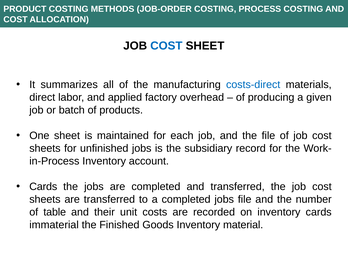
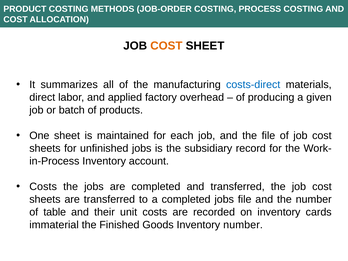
COST colour: blue -> orange (166, 46)
Cards: Cards -> Costs (43, 187)
Inventory material: material -> number (243, 225)
